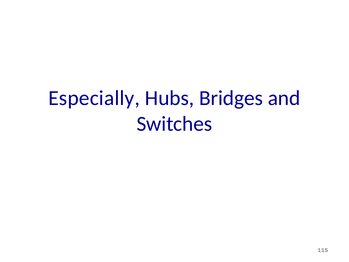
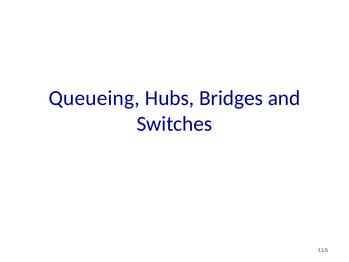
Especially: Especially -> Queueing (94, 98)
